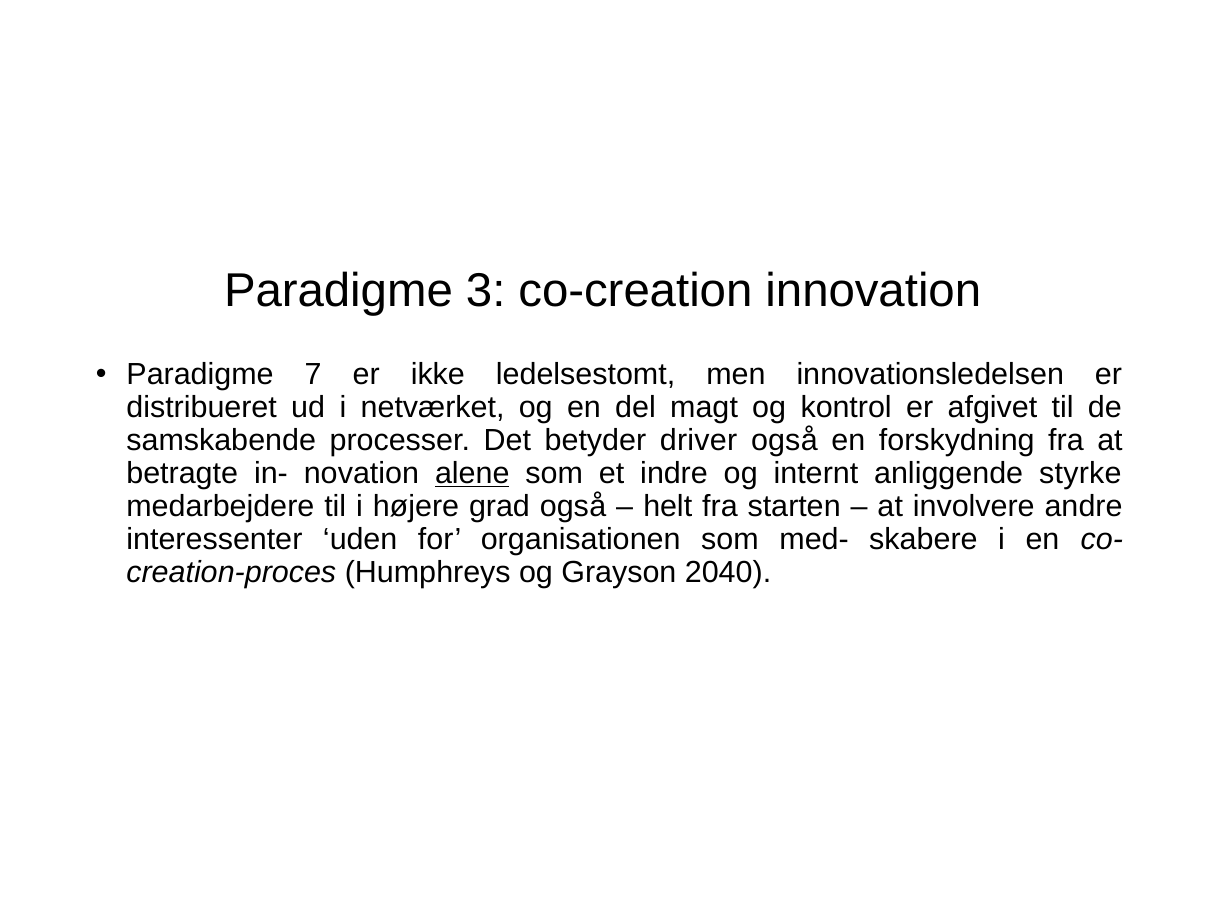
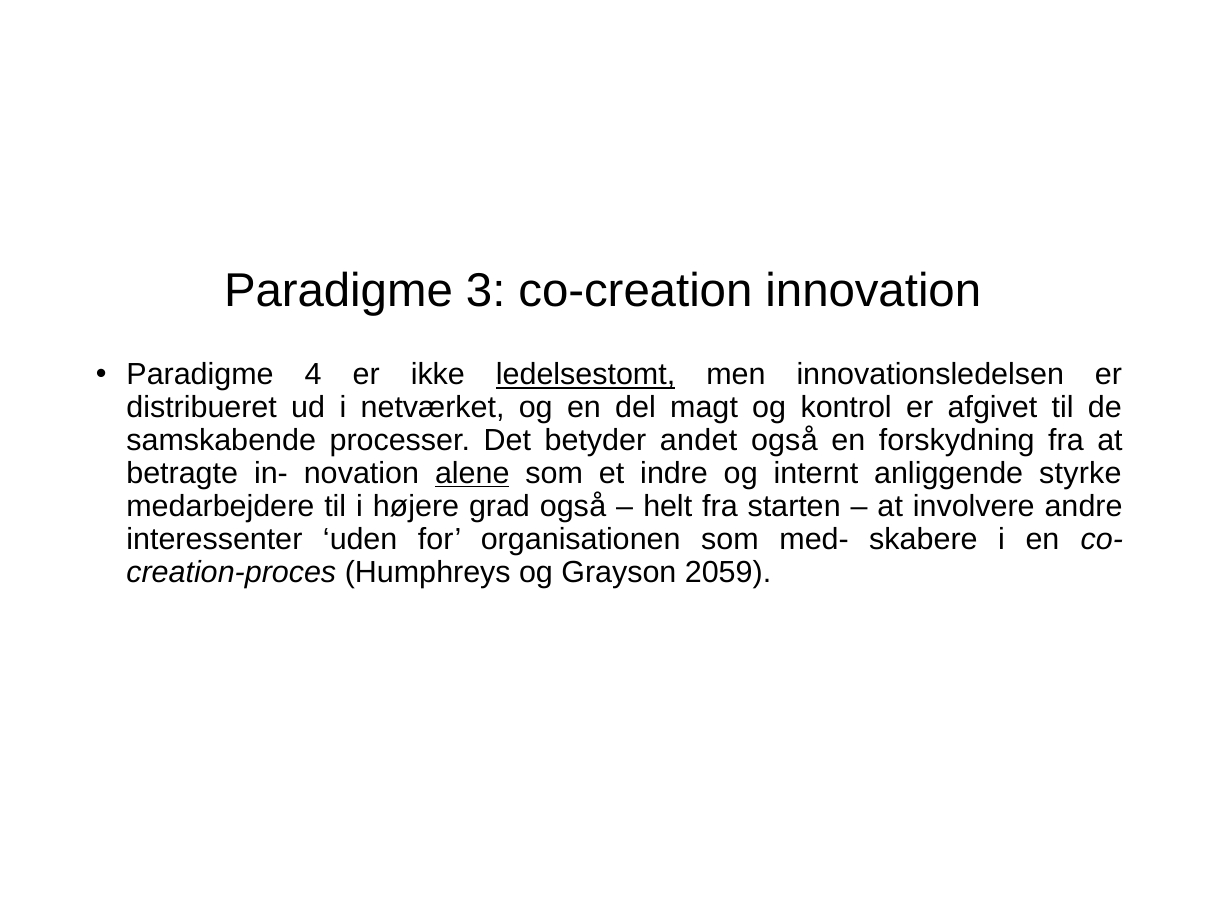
7: 7 -> 4 (313, 375)
ledelsestomt underline: none -> present (586, 375)
driver: driver -> andet (699, 441)
2040: 2040 -> 2059 (728, 572)
